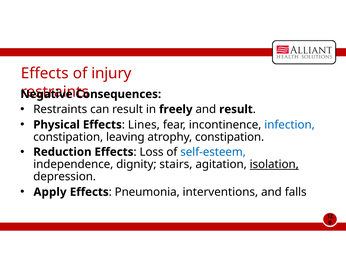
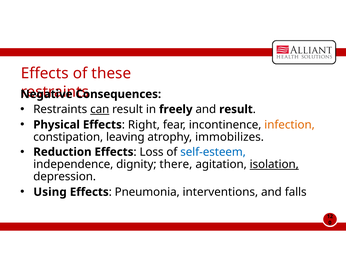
injury: injury -> these (111, 74)
can underline: none -> present (100, 109)
Lines: Lines -> Right (144, 125)
infection colour: blue -> orange (290, 125)
atrophy constipation: constipation -> immobilizes (230, 137)
stairs: stairs -> there (176, 165)
Apply: Apply -> Using (50, 192)
